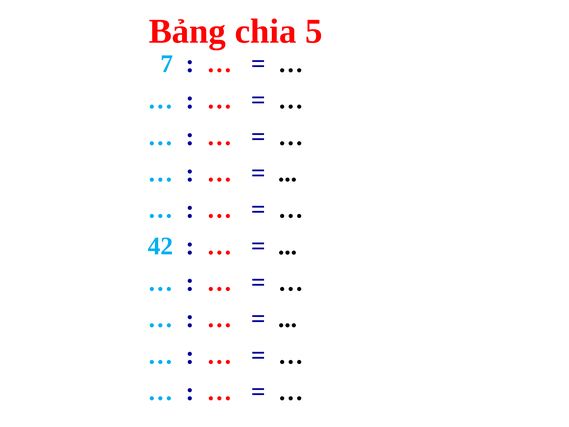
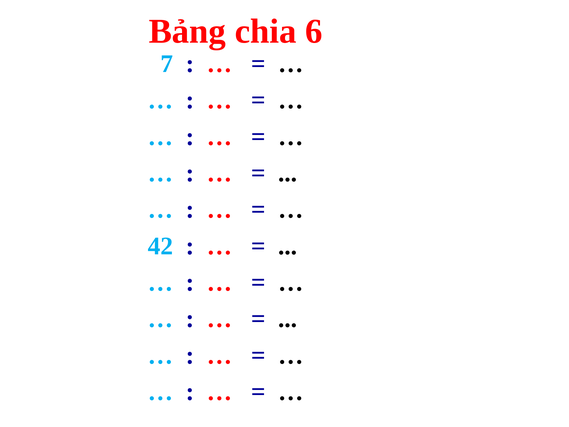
5: 5 -> 6 (314, 31)
